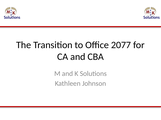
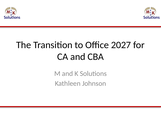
2077: 2077 -> 2027 (121, 45)
